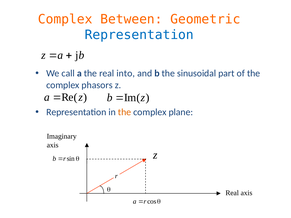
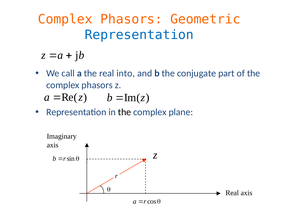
Between: Between -> Phasors (131, 19)
sinusoidal: sinusoidal -> conjugate (197, 73)
the colour: orange -> black (125, 112)
